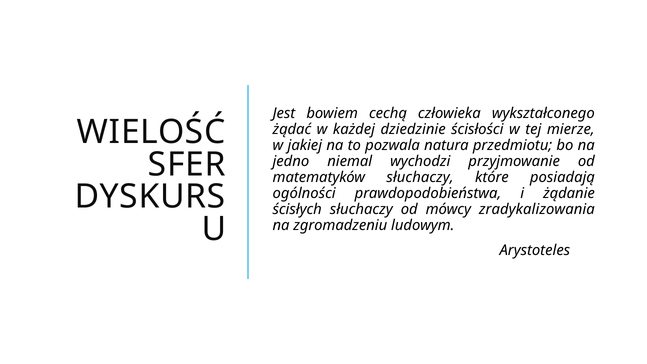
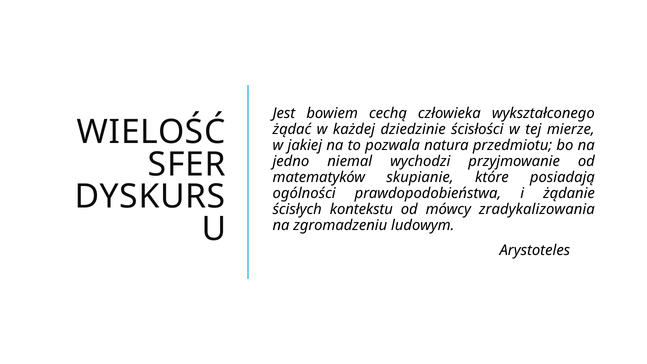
matematyków słuchaczy: słuchaczy -> skupianie (420, 177)
ścisłych słuchaczy: słuchaczy -> kontekstu (361, 209)
